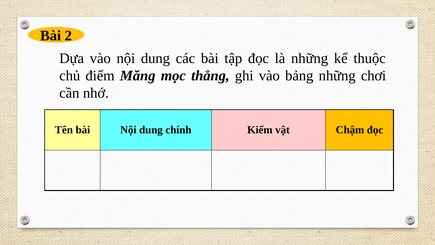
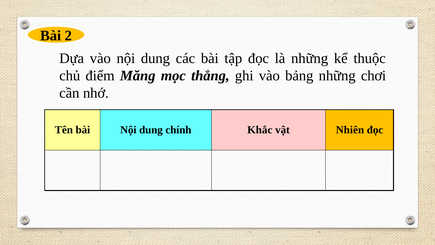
Kiểm: Kiểm -> Khắc (260, 130)
Chậm: Chậm -> Nhiên (350, 130)
